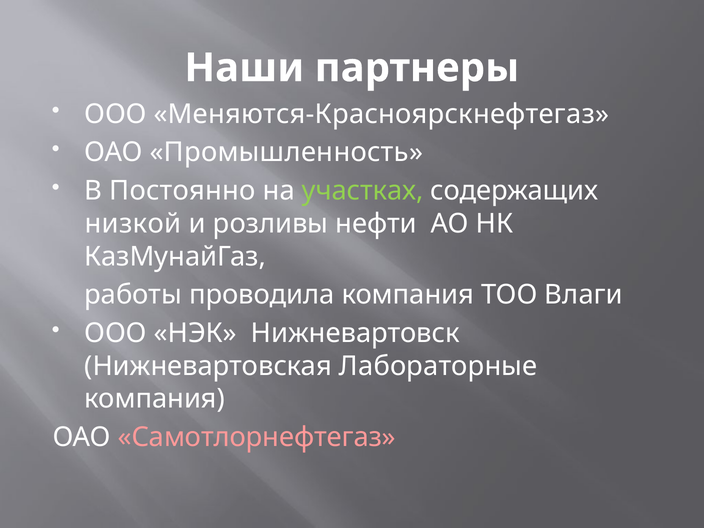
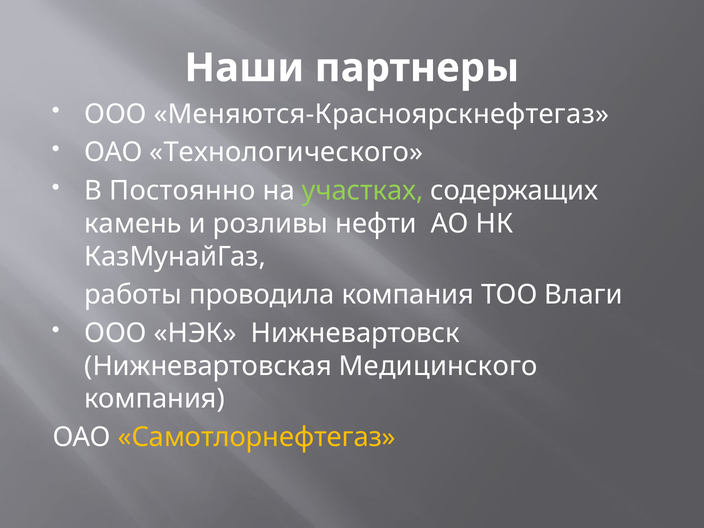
Промышленность: Промышленность -> Технологического (286, 152)
низкой: низкой -> камень (133, 224)
Лабораторные: Лабораторные -> Медицинского (438, 366)
Самотлорнефтегаз colour: pink -> yellow (257, 437)
